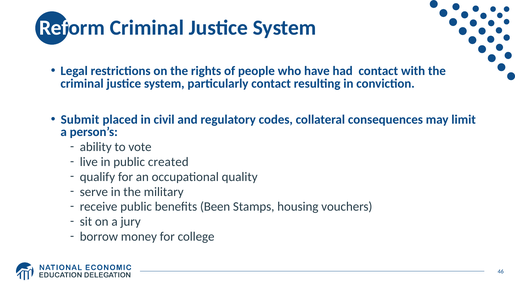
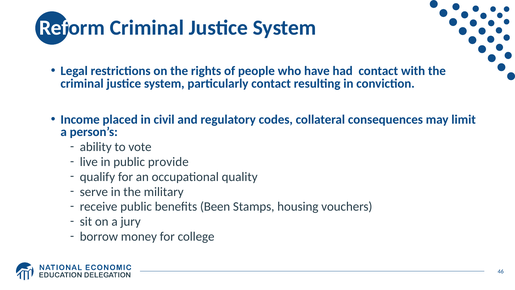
Submit: Submit -> Income (80, 119)
created: created -> provide (168, 162)
